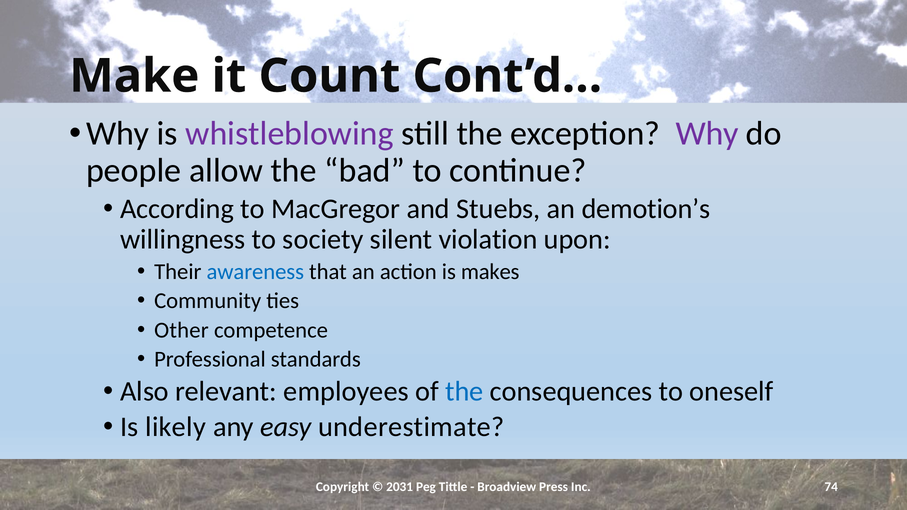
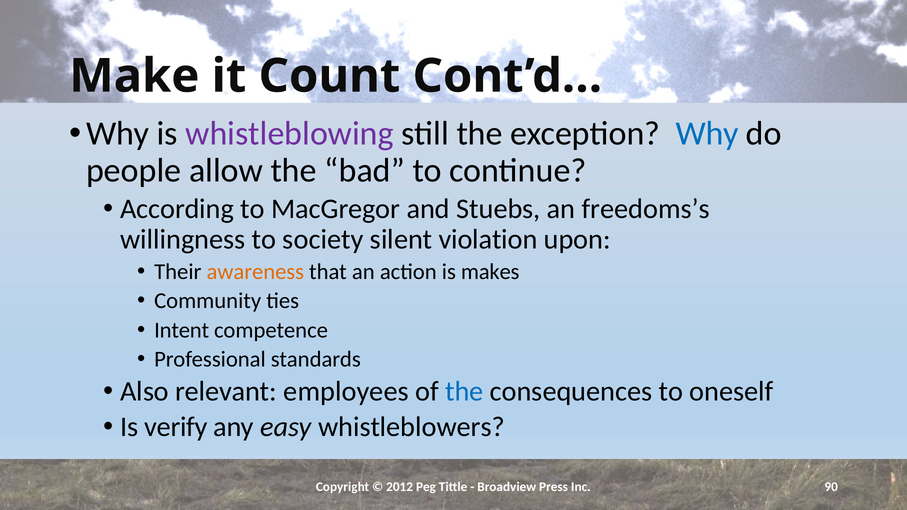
Why colour: purple -> blue (707, 134)
demotion’s: demotion’s -> freedoms’s (646, 209)
awareness colour: blue -> orange (255, 272)
Other: Other -> Intent (182, 330)
likely: likely -> verify (176, 427)
underestimate: underestimate -> whistleblowers (411, 427)
2031: 2031 -> 2012 (400, 487)
74: 74 -> 90 (831, 487)
